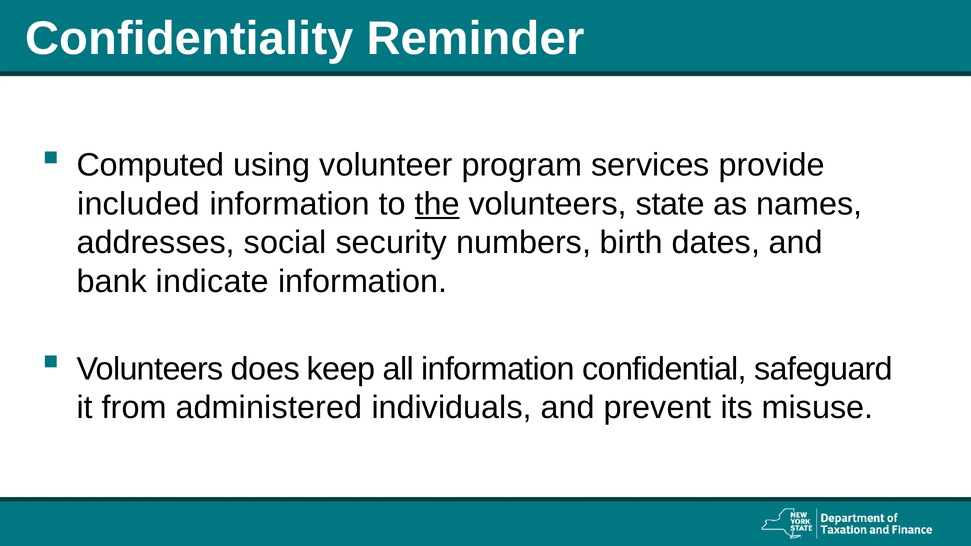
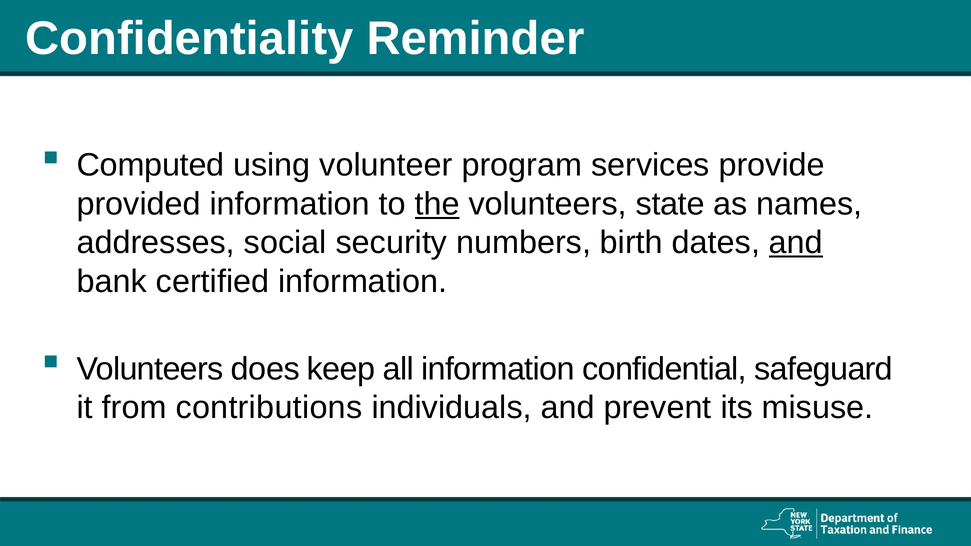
included: included -> provided (139, 204)
and underline: none -> present (796, 243)
indicate: indicate -> certified (213, 282)
administered: administered -> contributions (269, 408)
